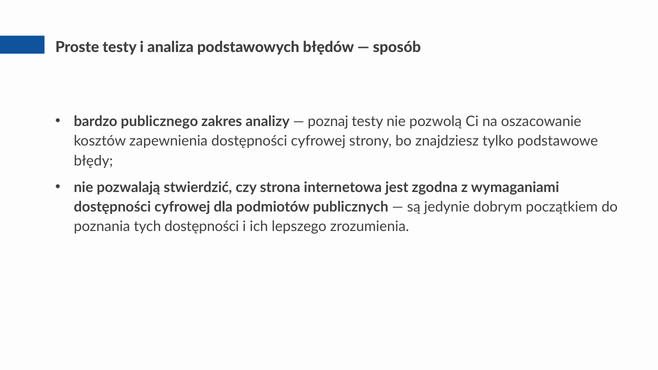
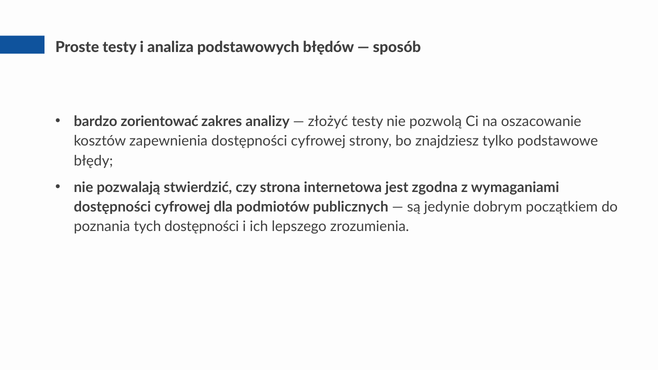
publicznego: publicznego -> zorientować (160, 121)
poznaj: poznaj -> złożyć (328, 121)
